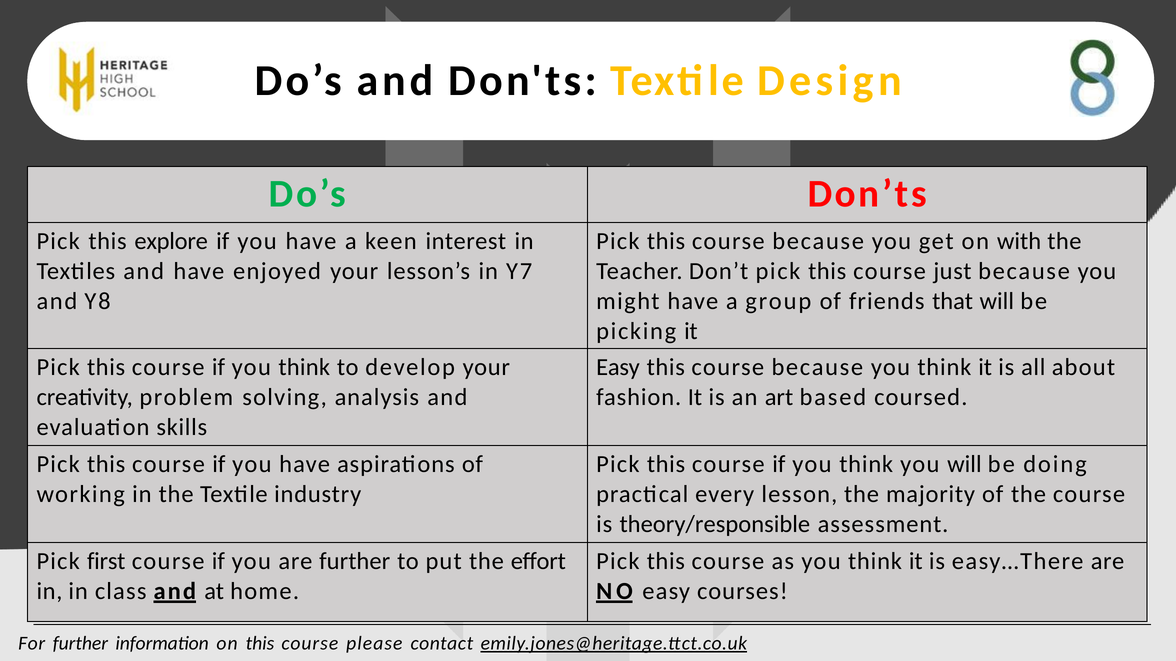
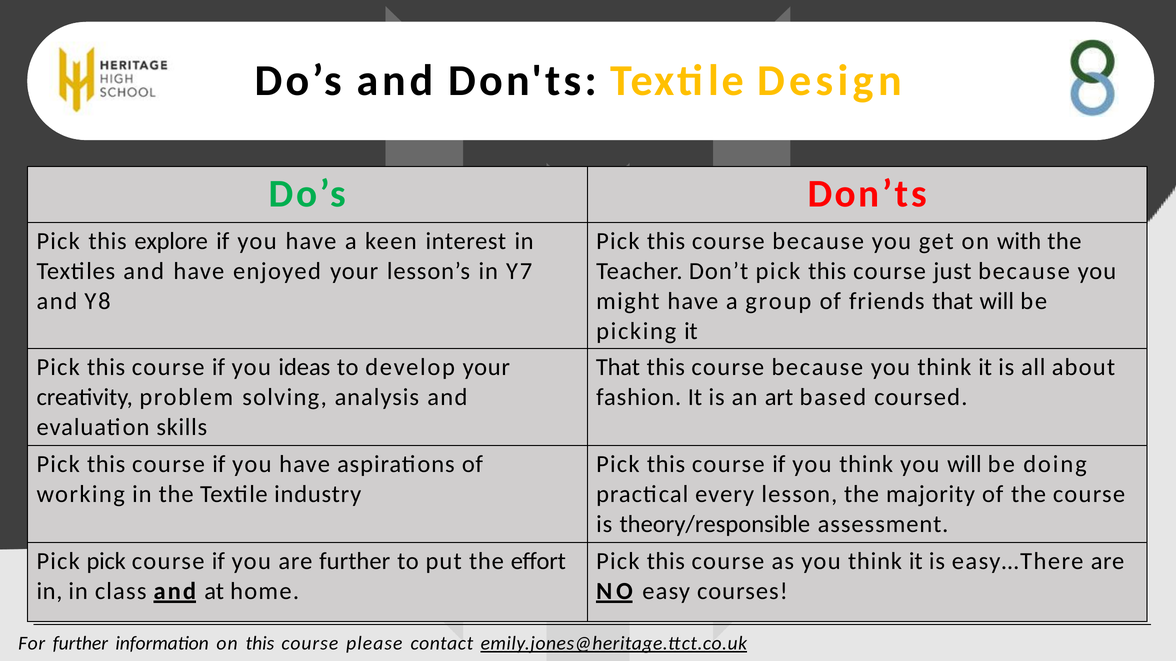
think: think -> ideas (304, 368)
Easy: Easy -> That (618, 368)
Pick first: first -> pick (106, 562)
